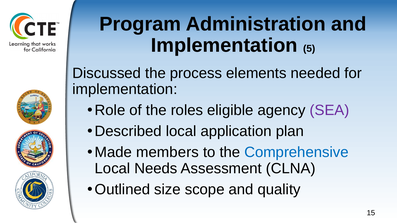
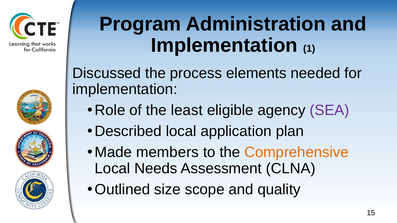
5: 5 -> 1 (309, 49)
roles: roles -> least (187, 110)
Comprehensive colour: blue -> orange (296, 153)
